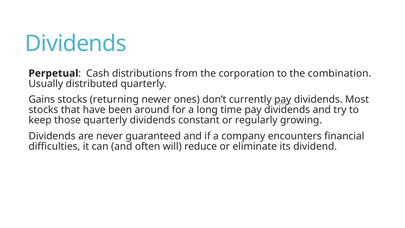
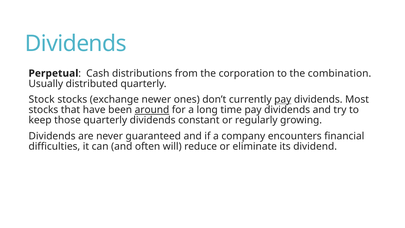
Gains: Gains -> Stock (42, 99)
returning: returning -> exchange (114, 99)
around underline: none -> present (152, 110)
